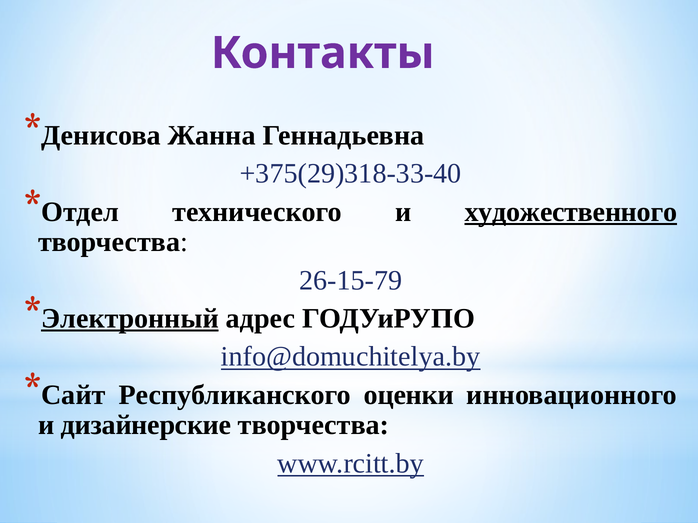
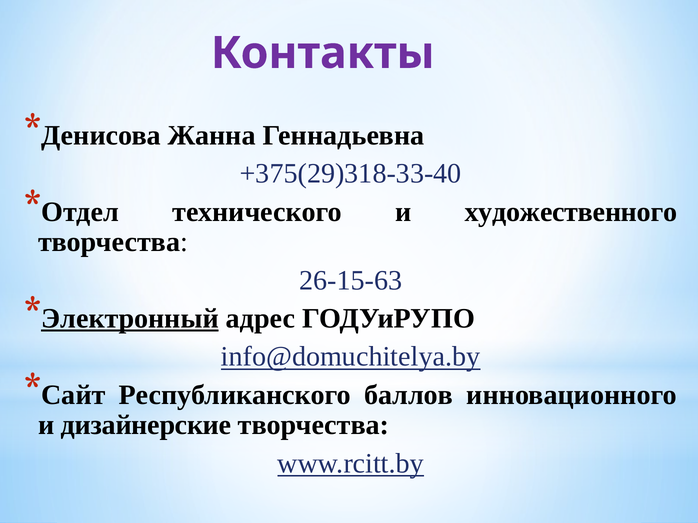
художественного underline: present -> none (571, 212)
26-15-79: 26-15-79 -> 26-15-63 (351, 281)
оценки: оценки -> баллов (409, 395)
